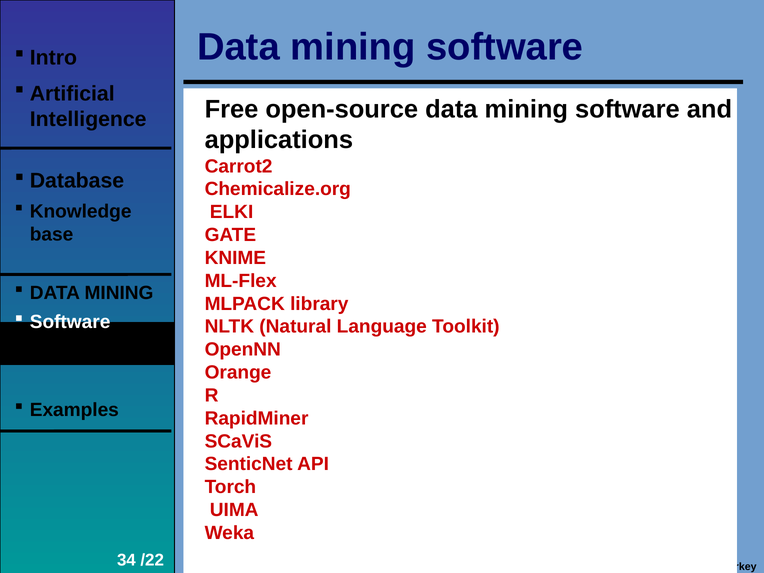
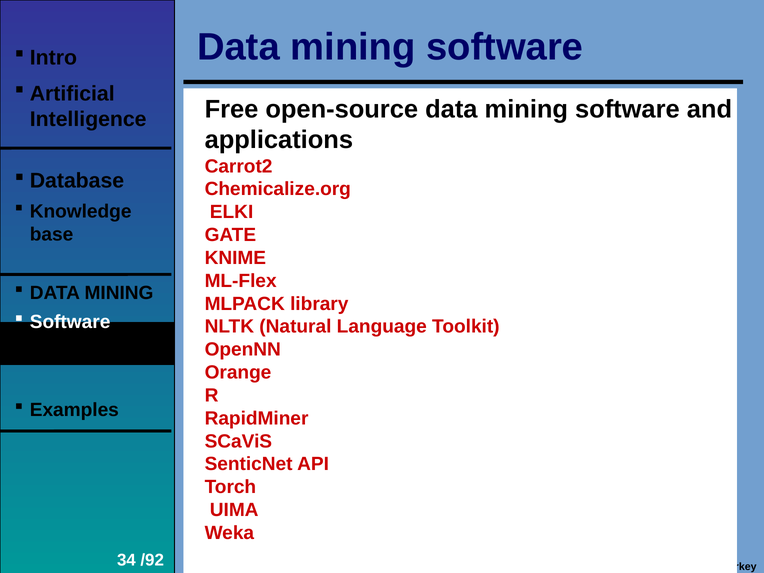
/22: /22 -> /92 (152, 560)
